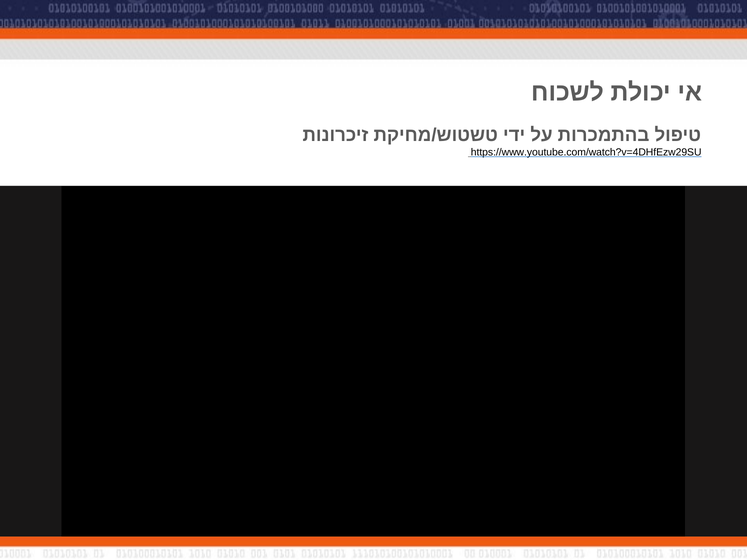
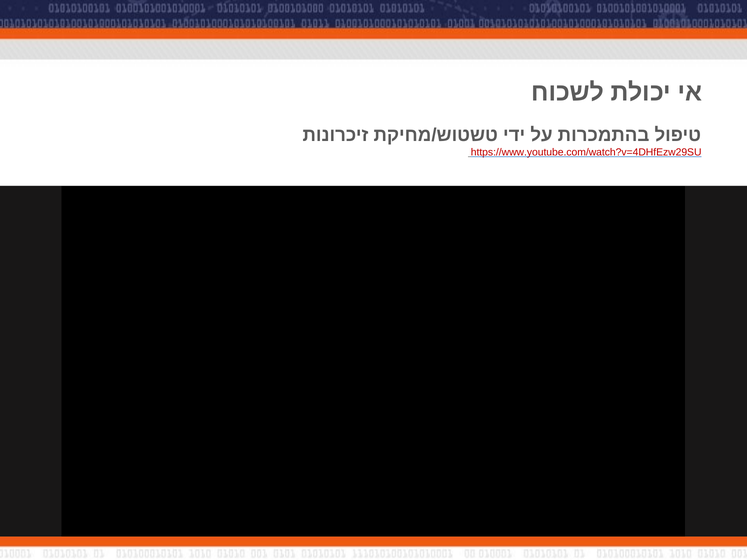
https://www.youtube.com/watch?v=4DHfEzw29SU colour: black -> red (586, 152)
